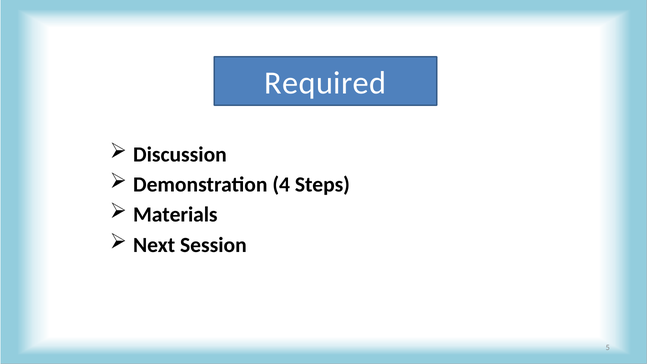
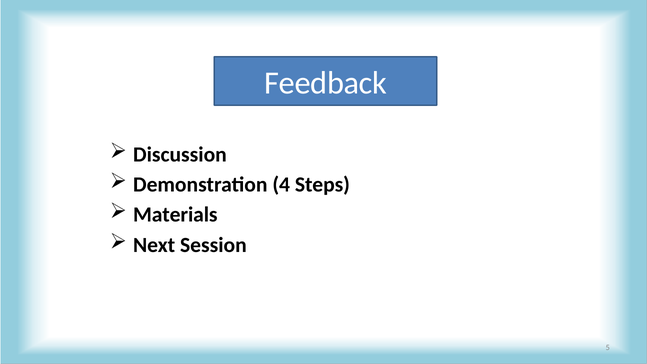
Required: Required -> Feedback (326, 83)
